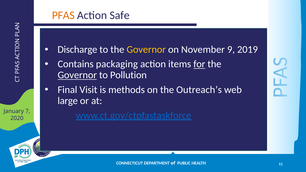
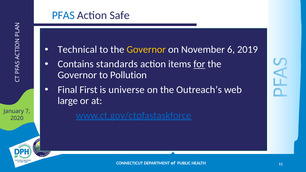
PFAS colour: orange -> blue (63, 15)
Discharge: Discharge -> Technical (77, 50)
9: 9 -> 6 (231, 50)
packaging: packaging -> standards (117, 64)
Governor underline: present -> none (77, 75)
Visit: Visit -> First (88, 90)
methods: methods -> universe (127, 90)
